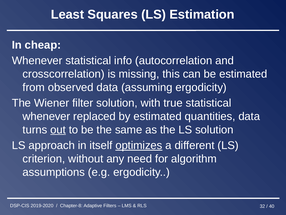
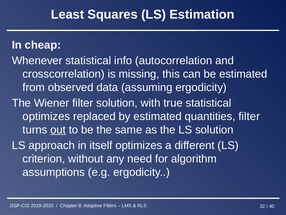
whenever: whenever -> optimizes (46, 116)
quantities data: data -> filter (249, 116)
optimizes underline: present -> none (139, 145)
